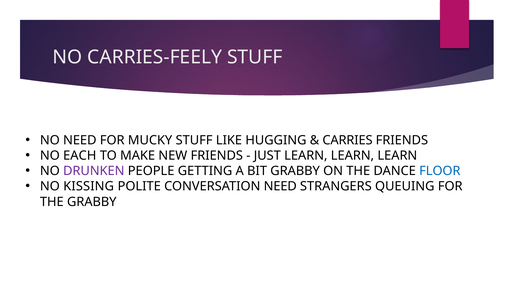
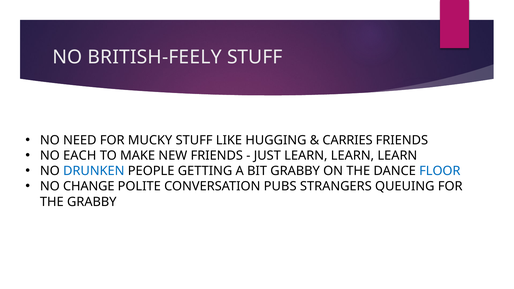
CARRIES-FEELY: CARRIES-FEELY -> BRITISH-FEELY (155, 57)
DRUNKEN colour: purple -> blue (94, 171)
KISSING: KISSING -> CHANGE (89, 187)
CONVERSATION NEED: NEED -> PUBS (280, 187)
